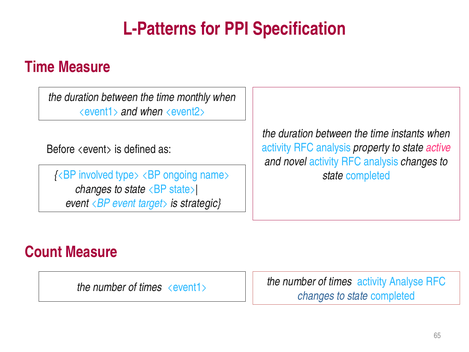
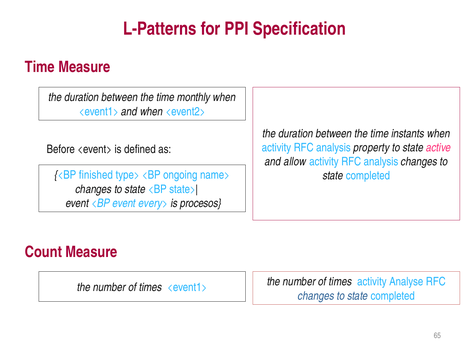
novel: novel -> allow (295, 162)
involved: involved -> finished (96, 175)
target>: target> -> every> (153, 203)
strategic: strategic -> procesos (201, 203)
